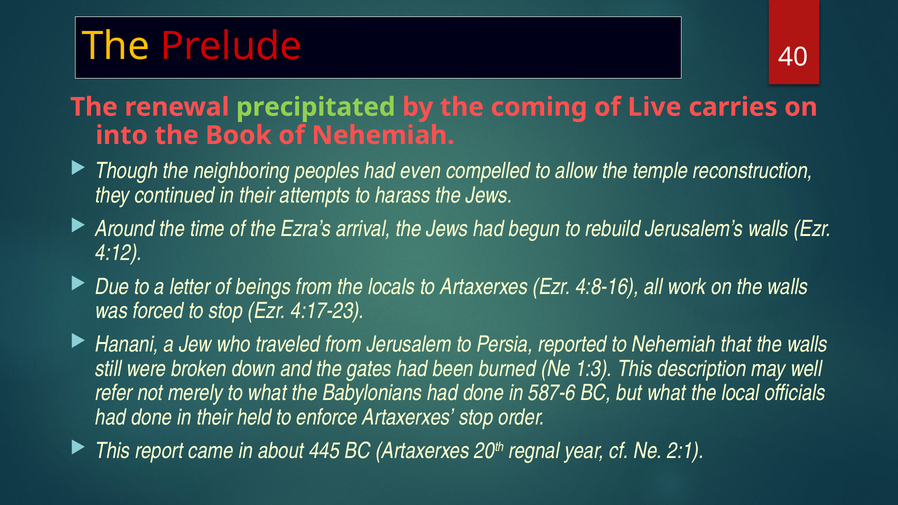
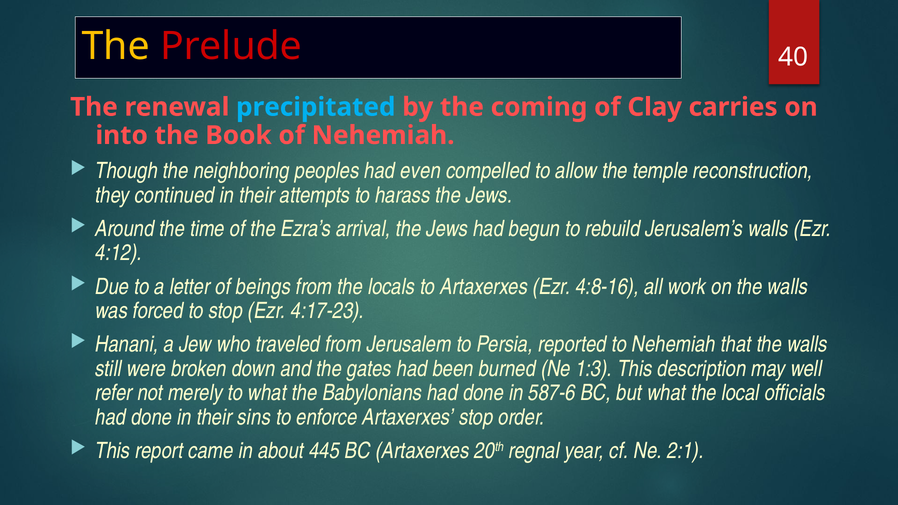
precipitated colour: light green -> light blue (316, 107)
Live: Live -> Clay (655, 107)
held: held -> sins (254, 417)
